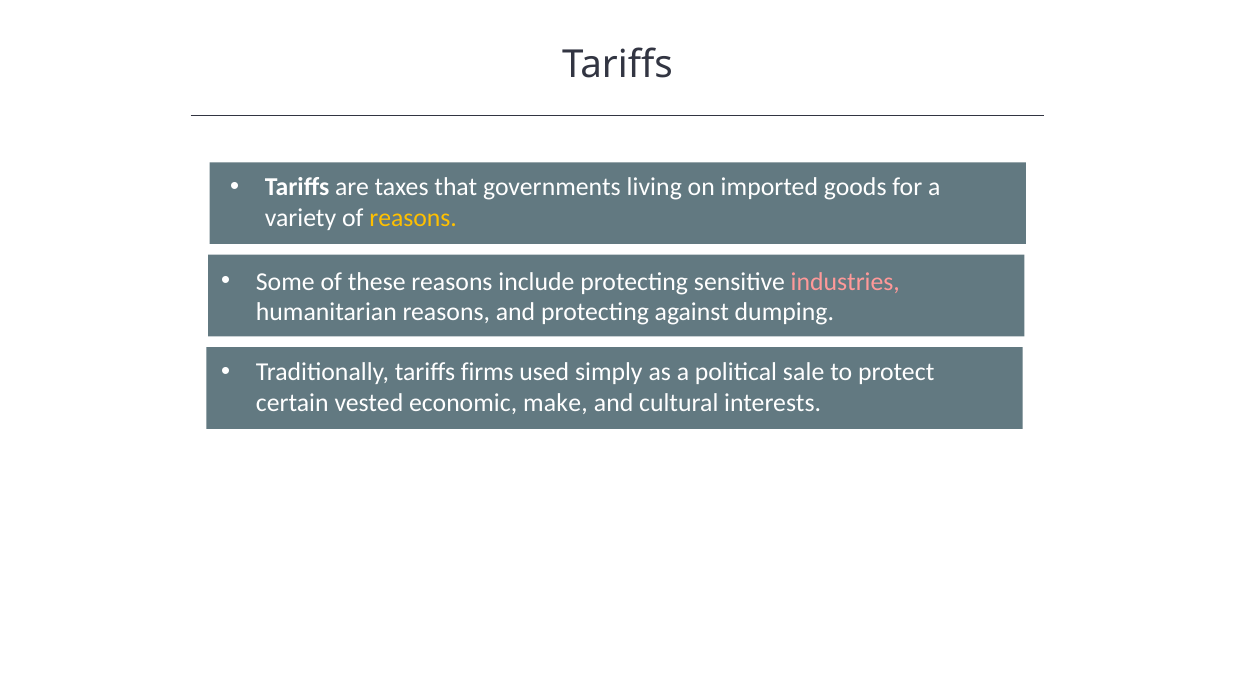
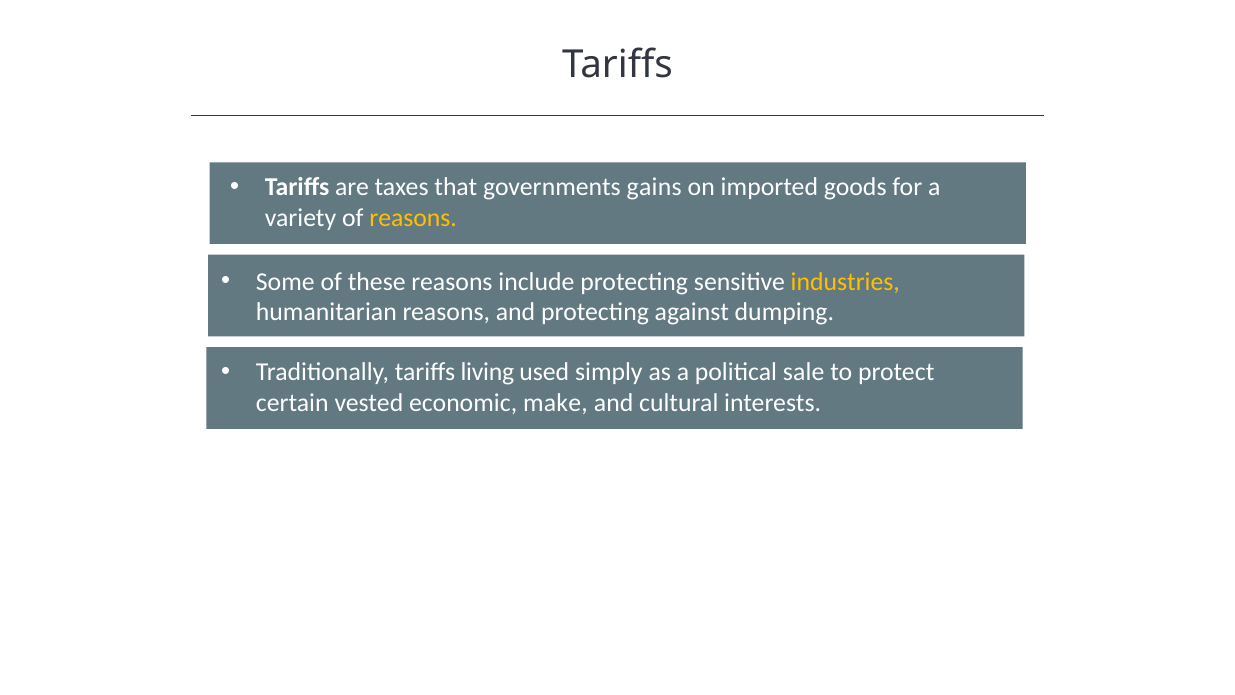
living: living -> gains (654, 187)
industries colour: pink -> yellow (845, 281)
firms: firms -> living (487, 372)
